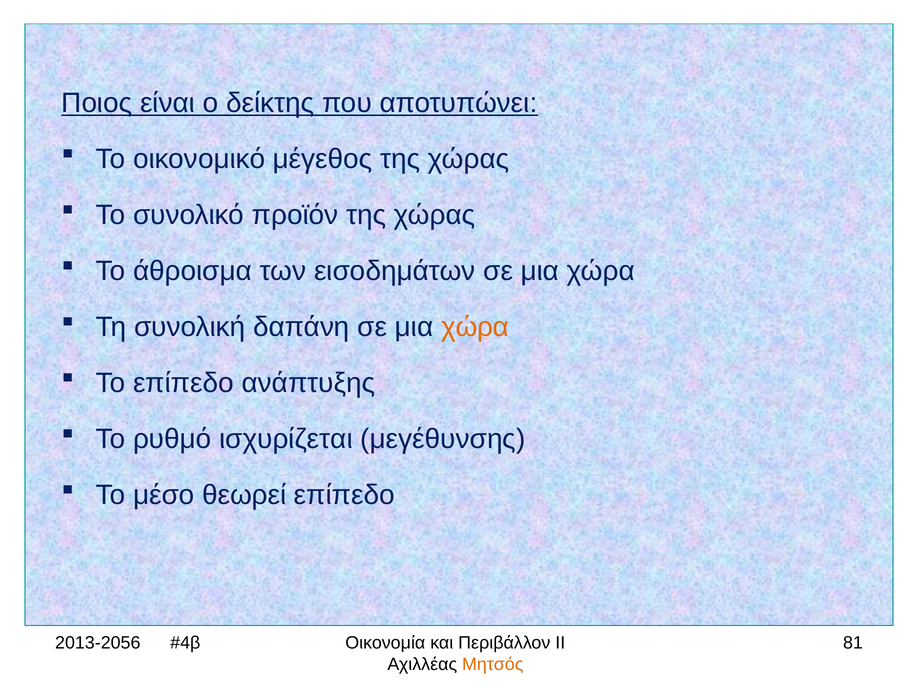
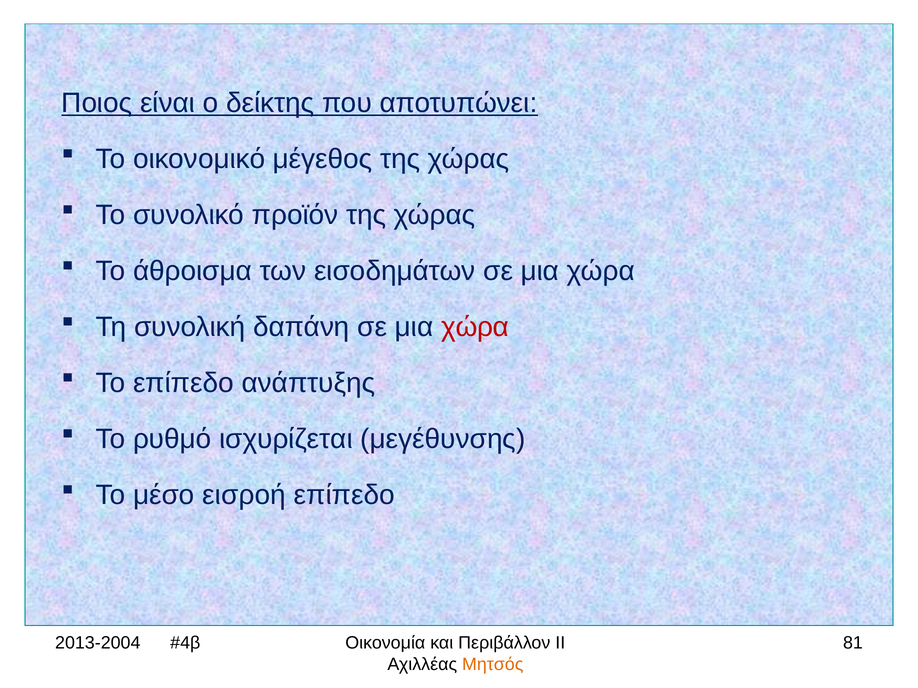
χώρα colour: orange -> red (475, 327)
θεωρεί: θεωρεί -> εισροή (244, 496)
2013-2056: 2013-2056 -> 2013-2004 (98, 644)
